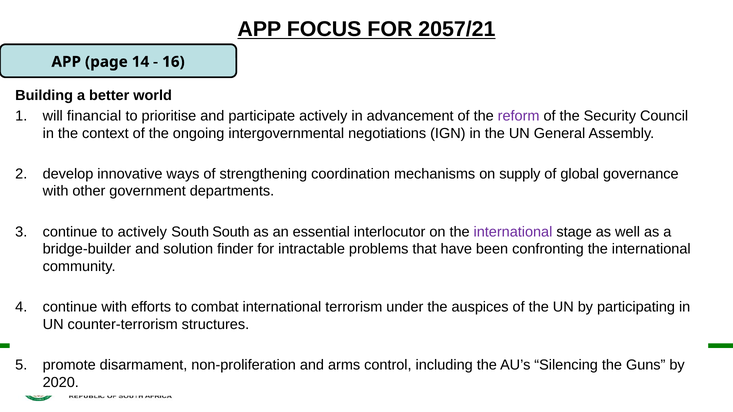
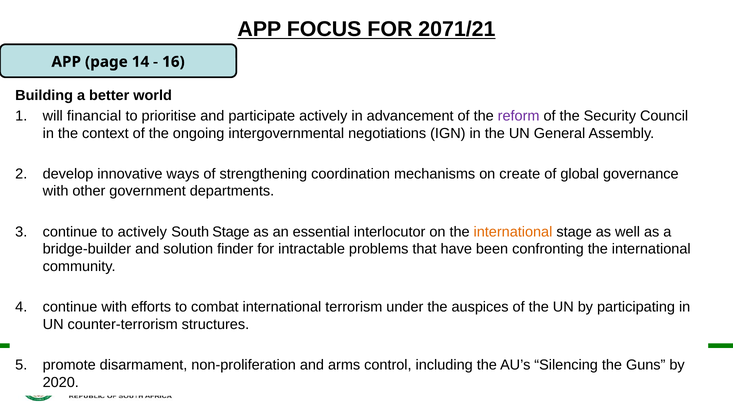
2057/21: 2057/21 -> 2071/21 (457, 29)
supply: supply -> create (520, 174)
South South: South -> Stage (231, 232)
international colour: purple -> orange (513, 232)
